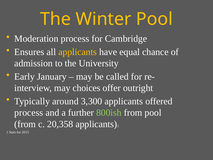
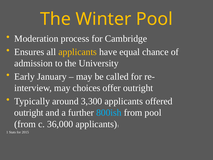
process: process -> outright (29, 112)
800ish colour: light green -> light blue (109, 112)
20,358: 20,358 -> 36,000 (60, 124)
